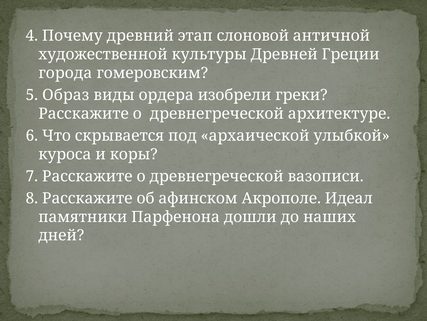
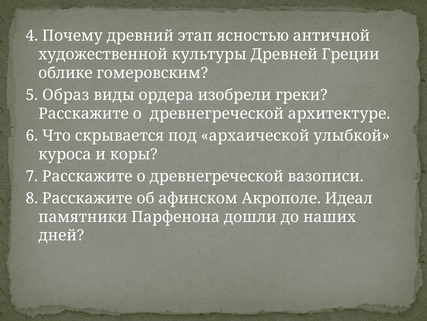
слоновой: слоновой -> ясностью (253, 36)
города: города -> облике (65, 73)
